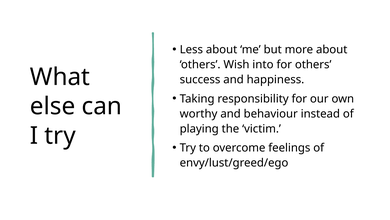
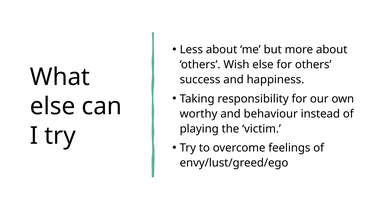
Wish into: into -> else (263, 64)
